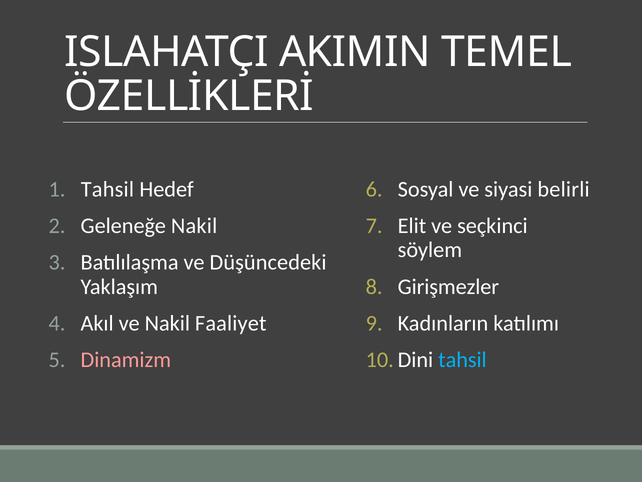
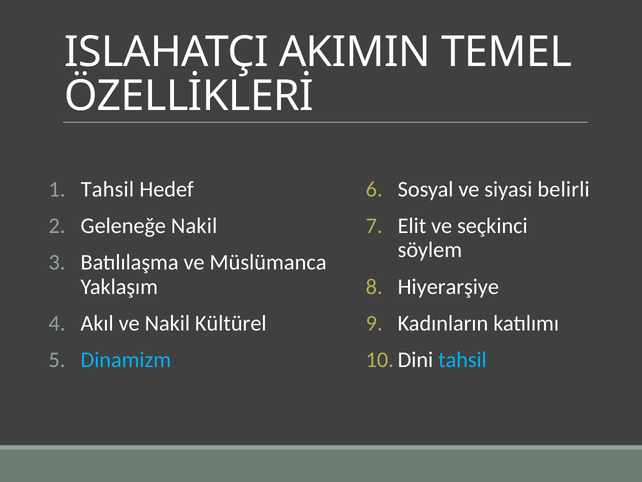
Düşüncedeki: Düşüncedeki -> Müslümanca (268, 262)
Girişmezler: Girişmezler -> Hiyerarşiye (448, 286)
Faaliyet: Faaliyet -> Kültürel (231, 323)
Dinamizm colour: pink -> light blue (126, 359)
